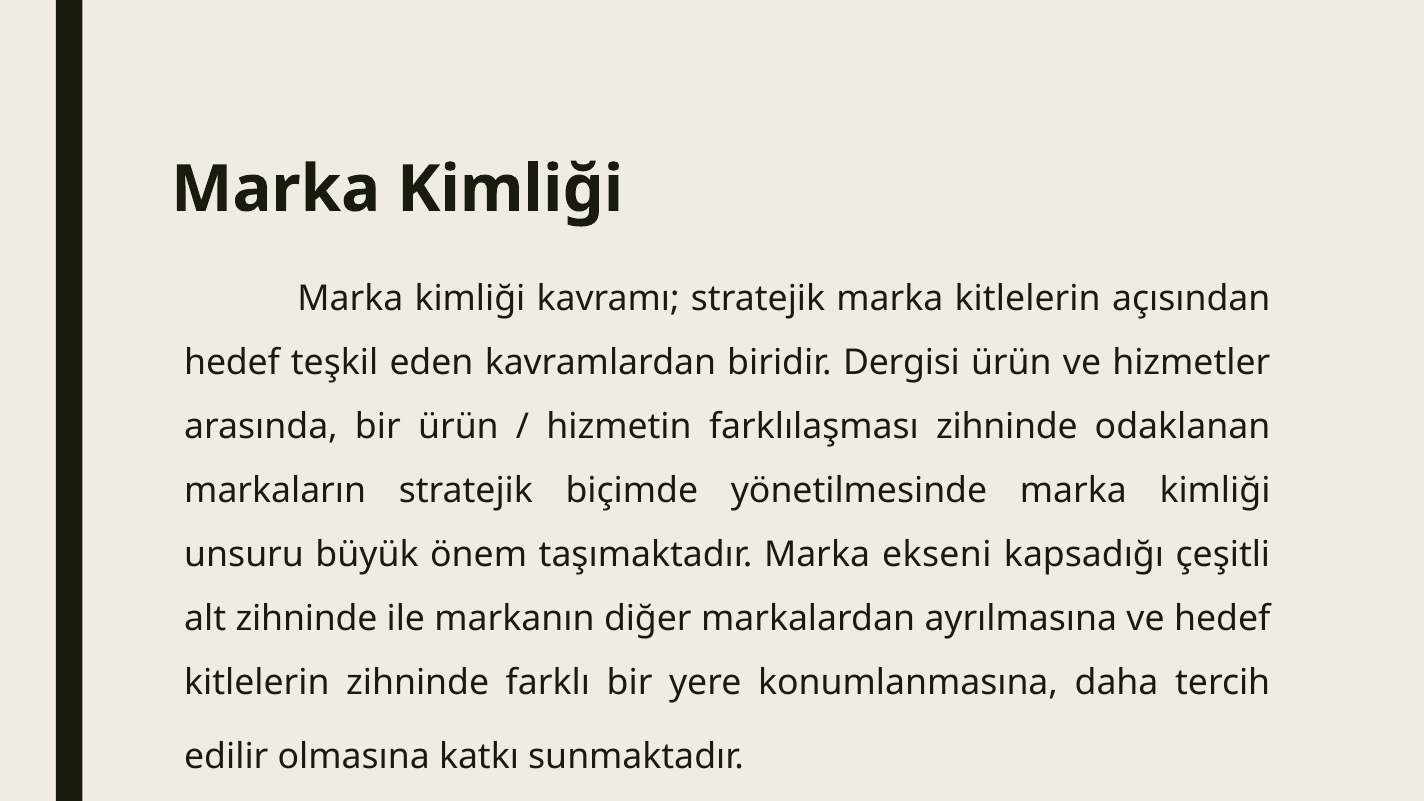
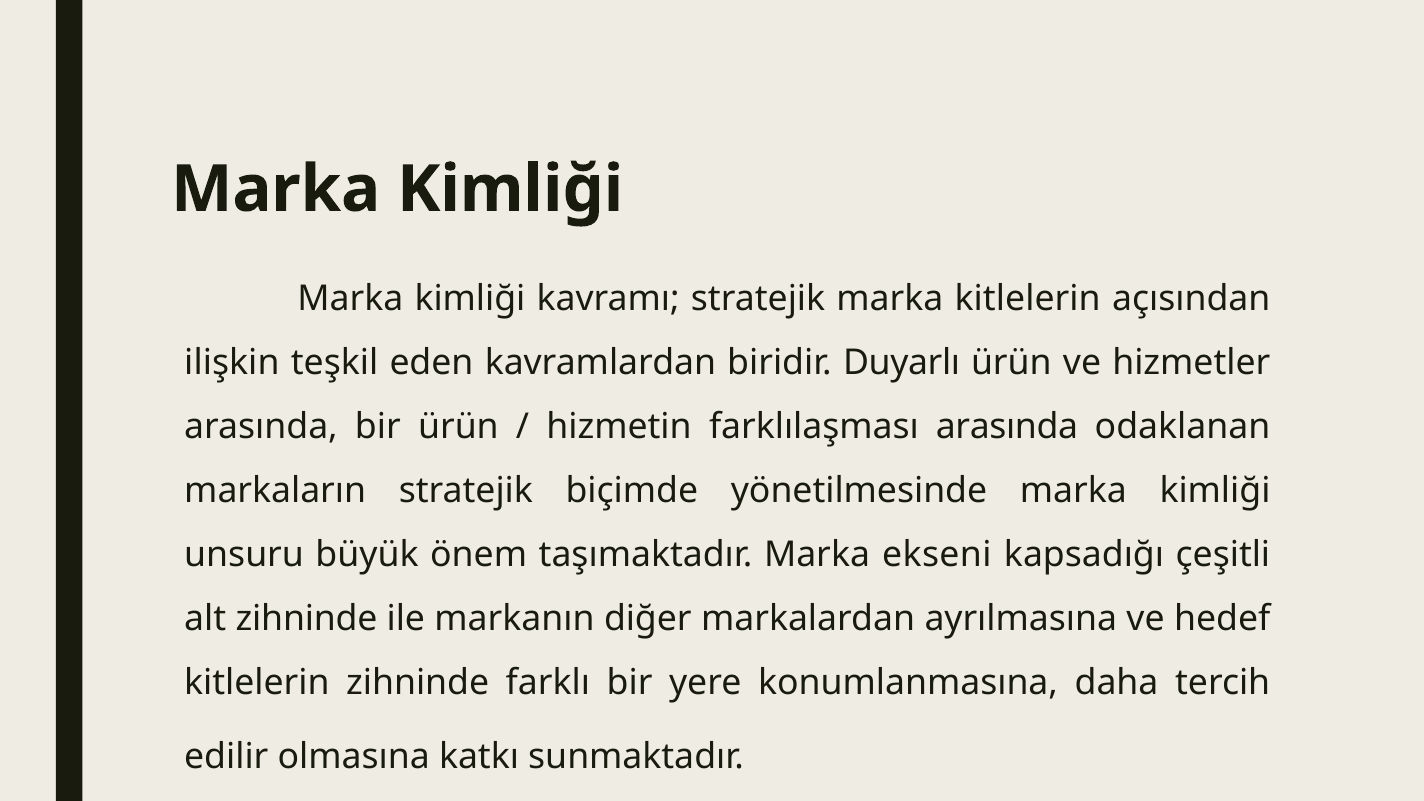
hedef: hedef -> ilişkin (232, 362)
Dergisi: Dergisi -> Duyarlı (902, 362)
farklılaşması zihninde: zihninde -> arasında (1007, 426)
